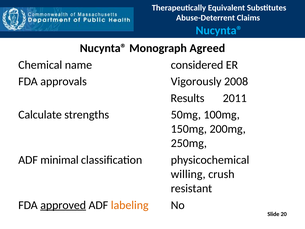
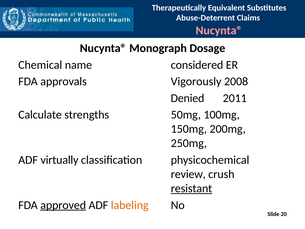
Nucynta® colour: light blue -> pink (219, 30)
Agreed: Agreed -> Dosage (207, 48)
Results: Results -> Denied (187, 98)
minimal: minimal -> virtually (59, 160)
willing: willing -> review (188, 174)
resistant underline: none -> present (191, 188)
